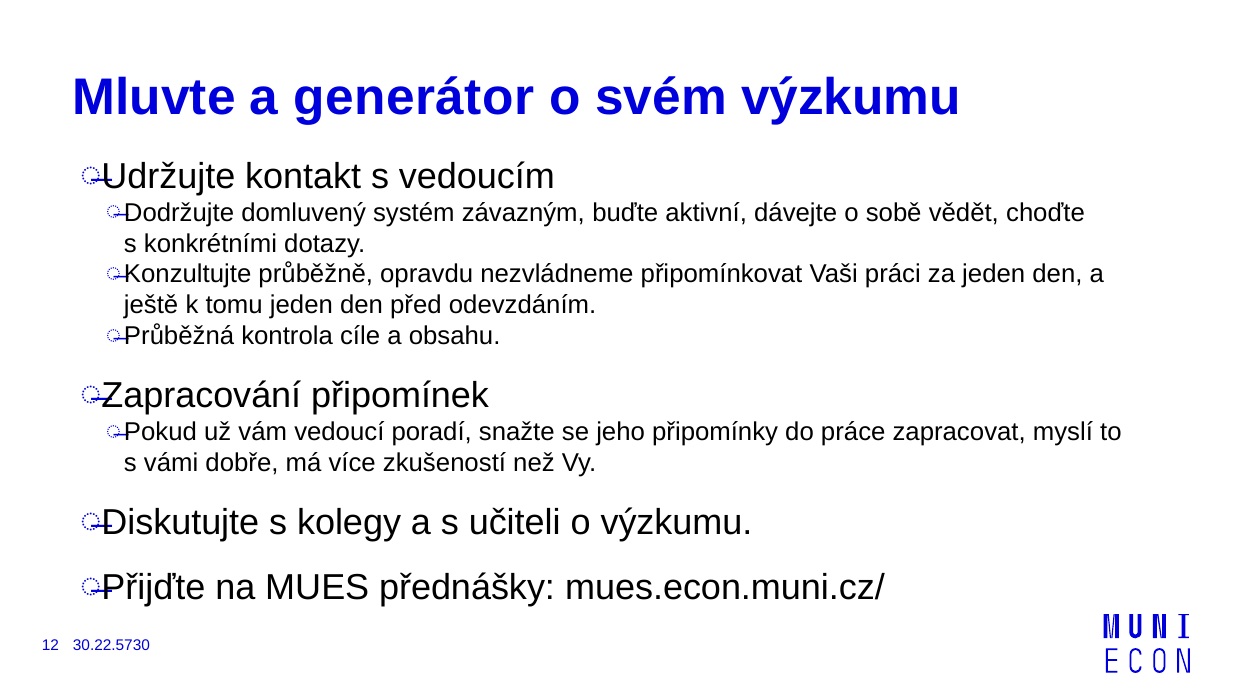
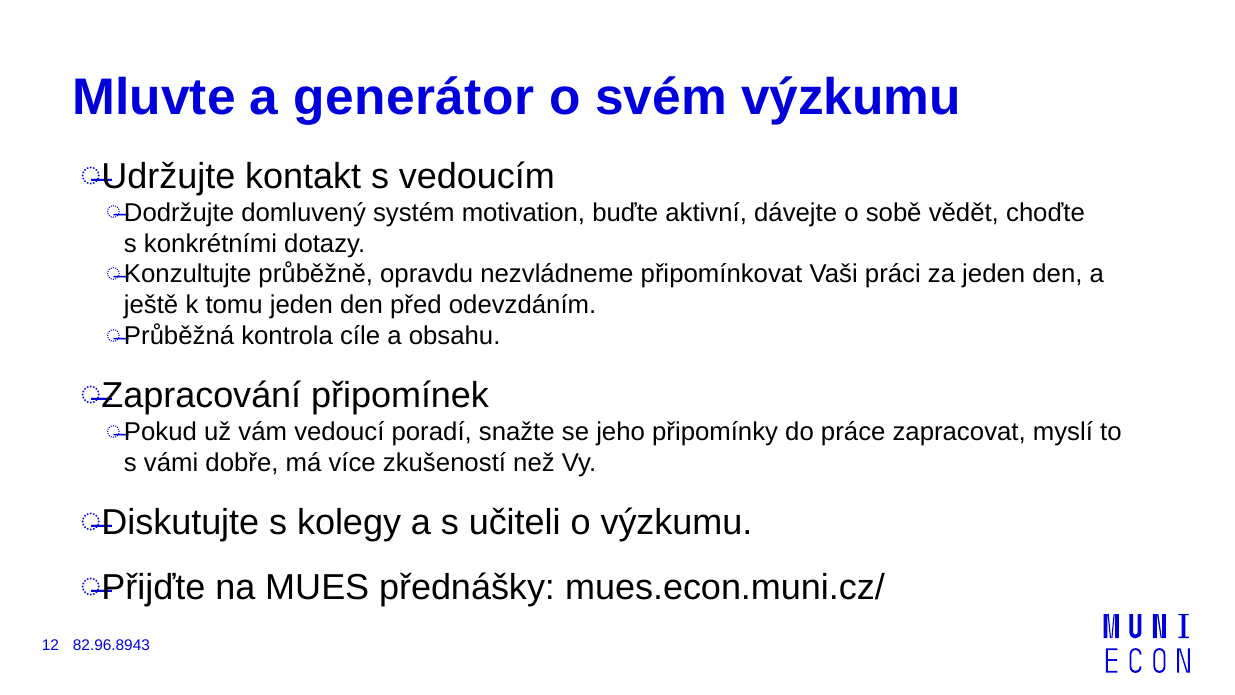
závazným: závazným -> motivation (523, 213)
30.22.5730: 30.22.5730 -> 82.96.8943 (111, 645)
